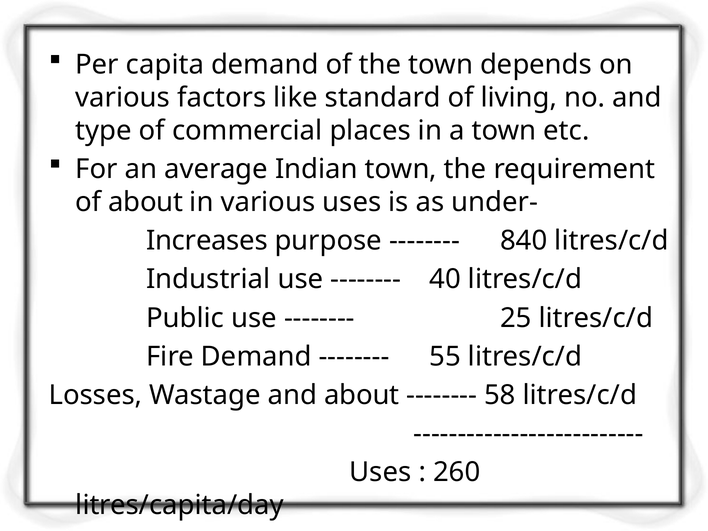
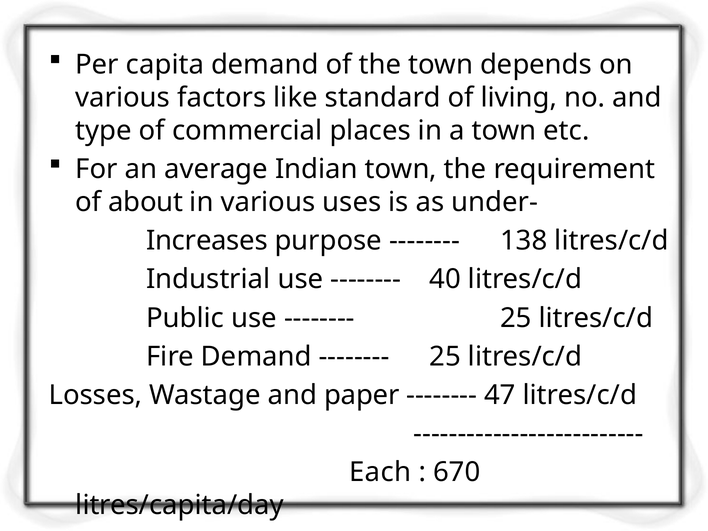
840: 840 -> 138 (524, 241)
55: 55 -> 25 (445, 357)
and about: about -> paper (362, 395)
58: 58 -> 47 (500, 395)
Uses: Uses -> Each (380, 472)
260: 260 -> 670 (457, 472)
